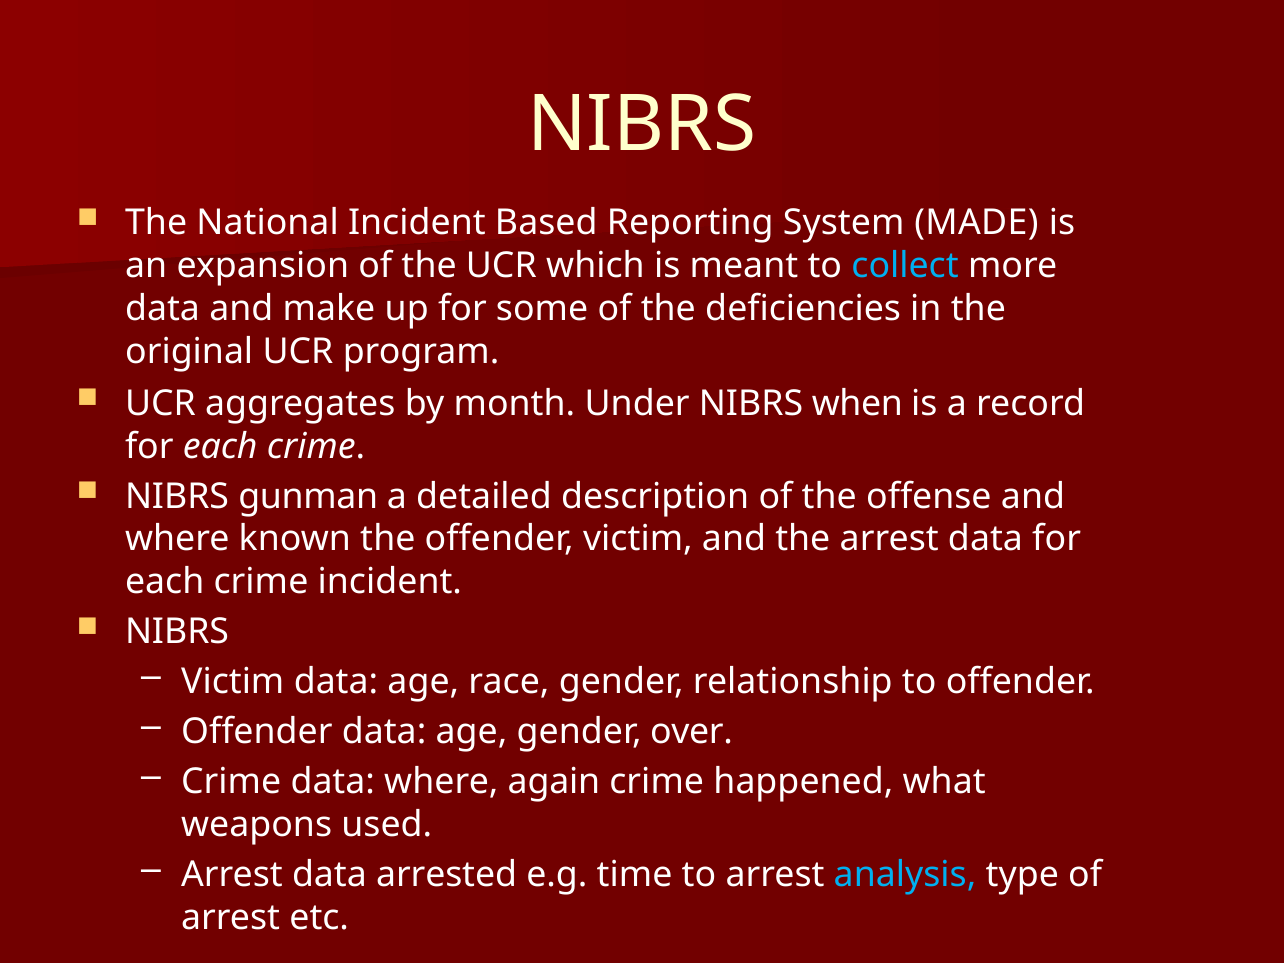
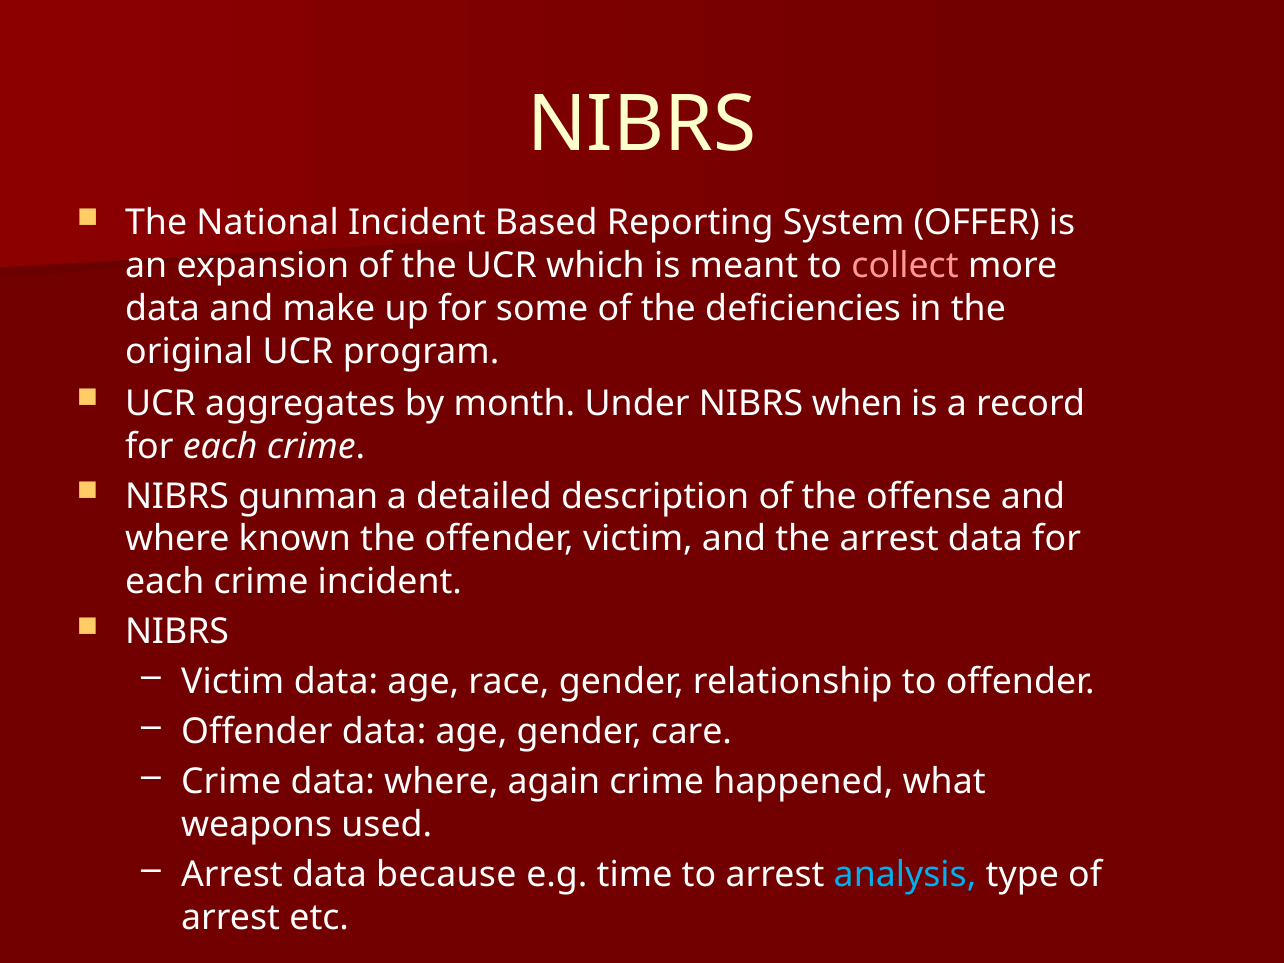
MADE: MADE -> OFFER (977, 223)
collect colour: light blue -> pink (905, 266)
over: over -> care (691, 732)
arrested: arrested -> because (446, 874)
